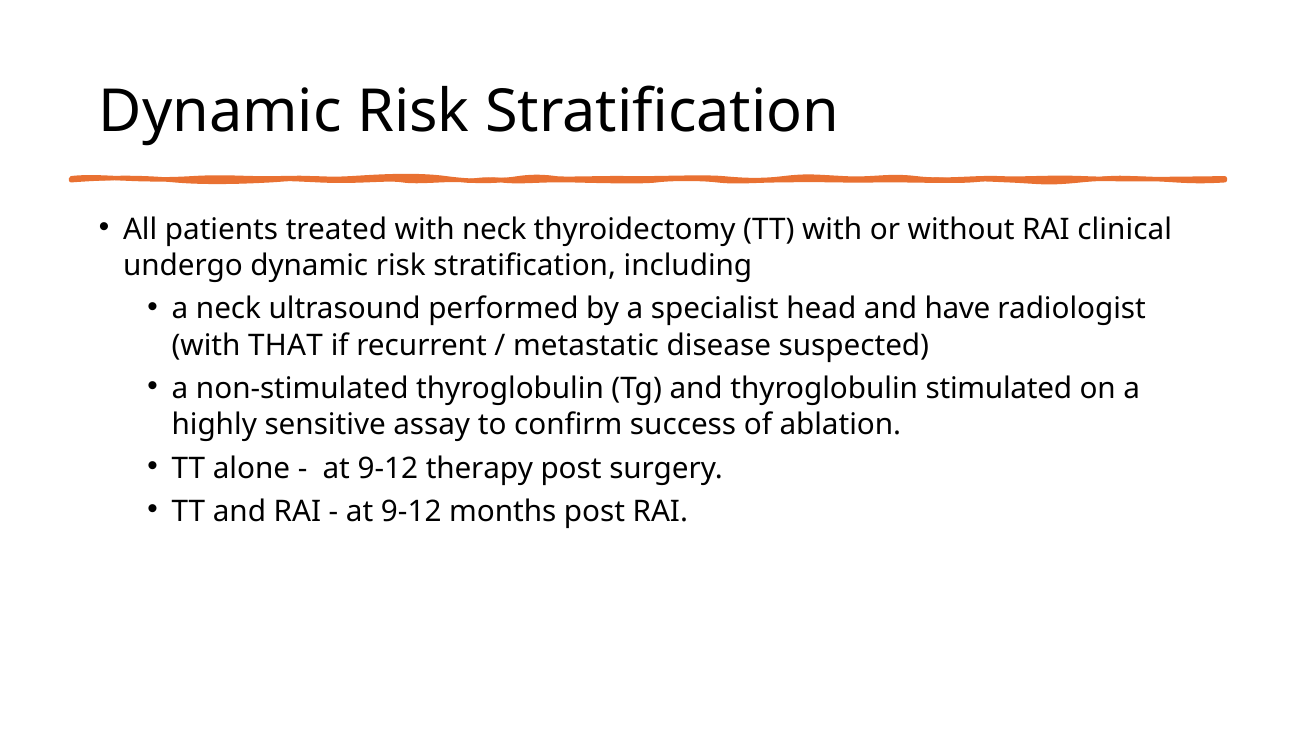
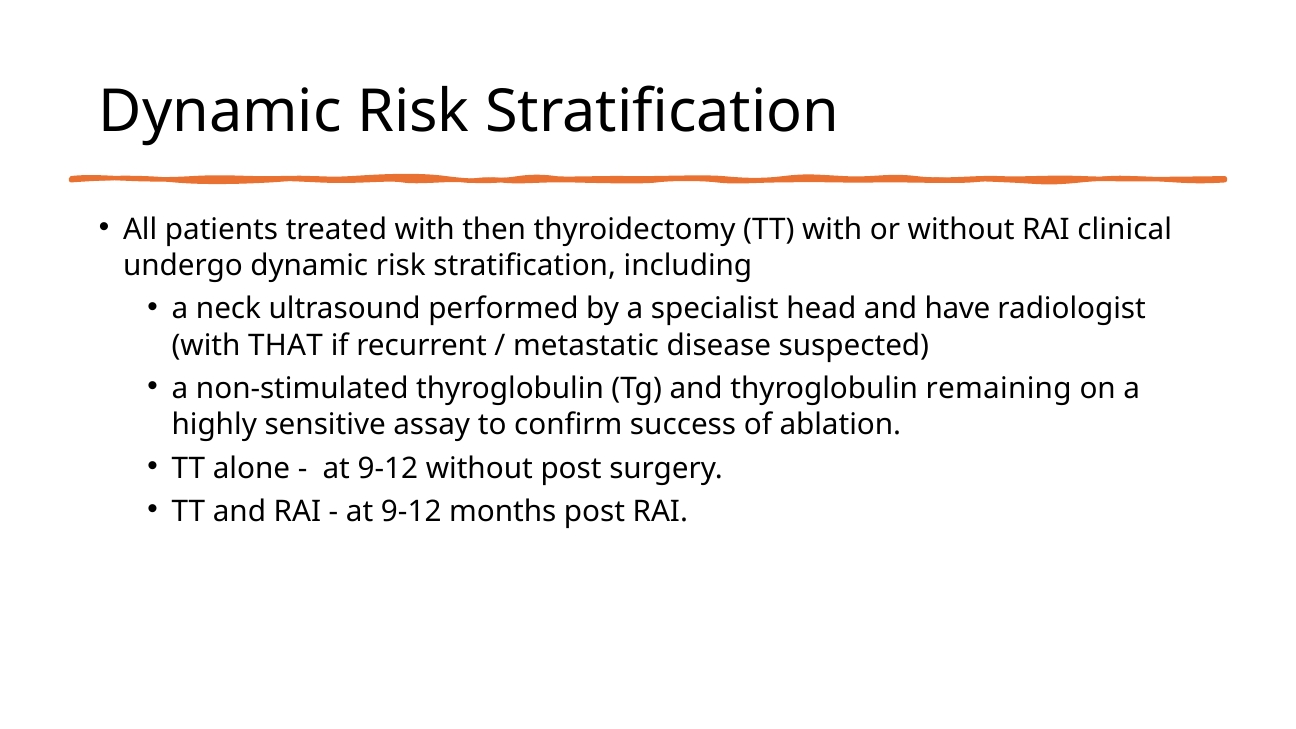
with neck: neck -> then (494, 229)
stimulated: stimulated -> remaining (999, 389)
9-12 therapy: therapy -> without (479, 468)
